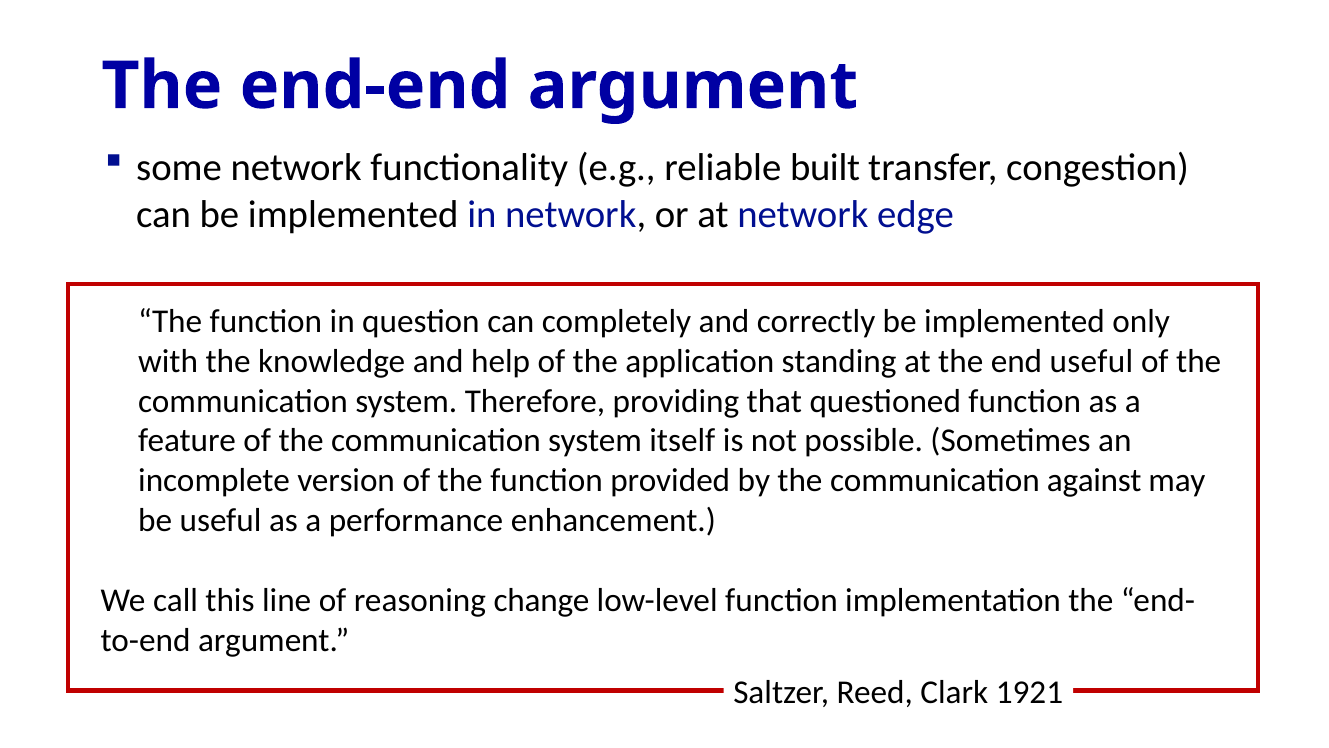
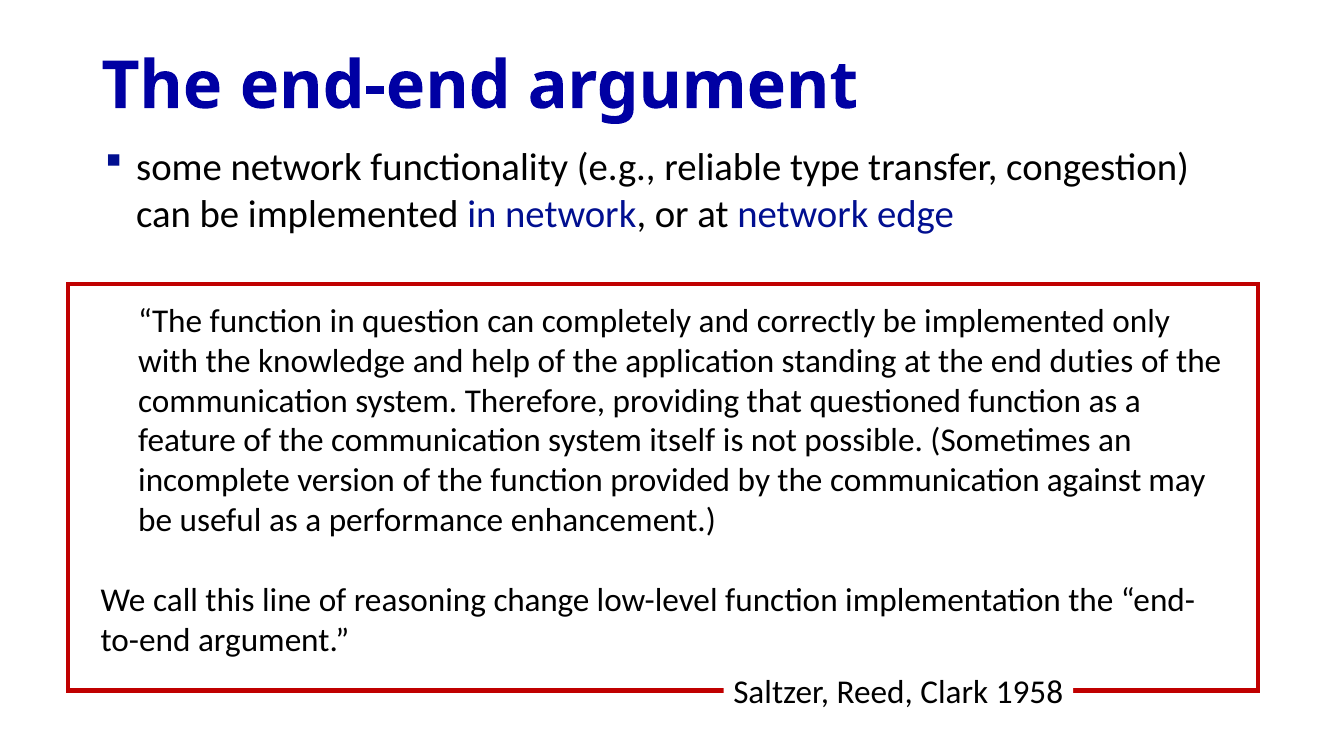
built: built -> type (825, 168)
end useful: useful -> duties (1092, 361)
1921: 1921 -> 1958 (1029, 692)
